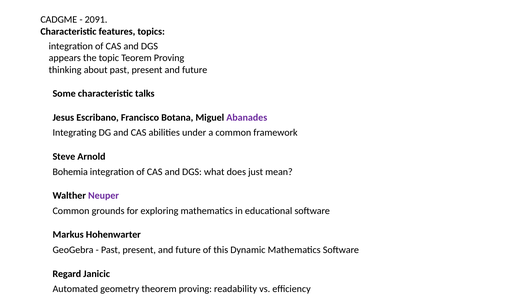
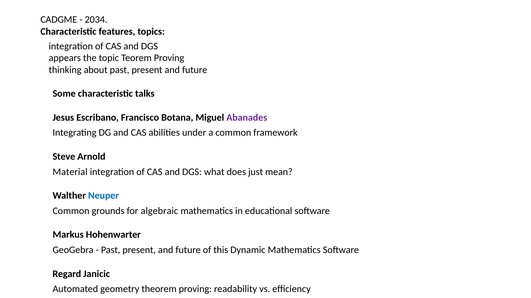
2091: 2091 -> 2034 (96, 20)
Bohemia: Bohemia -> Material (70, 172)
Neuper colour: purple -> blue (104, 196)
exploring: exploring -> algebraic (159, 211)
